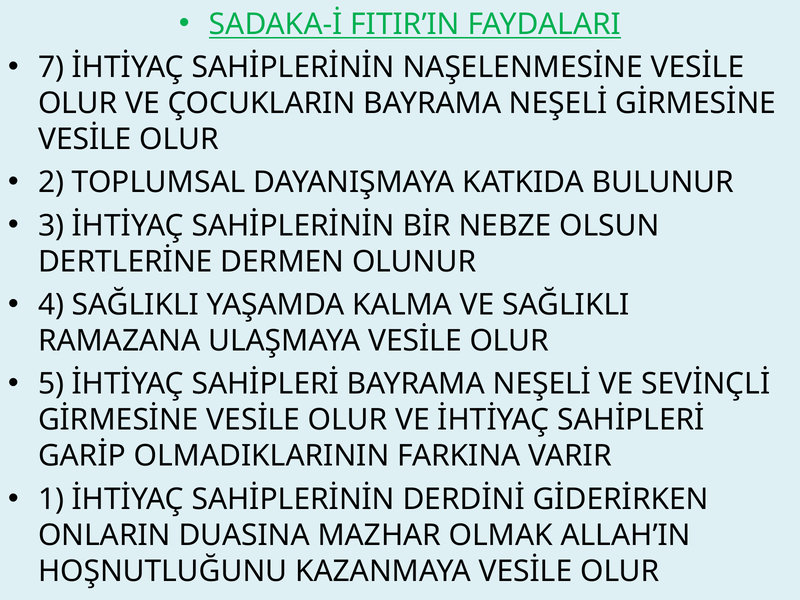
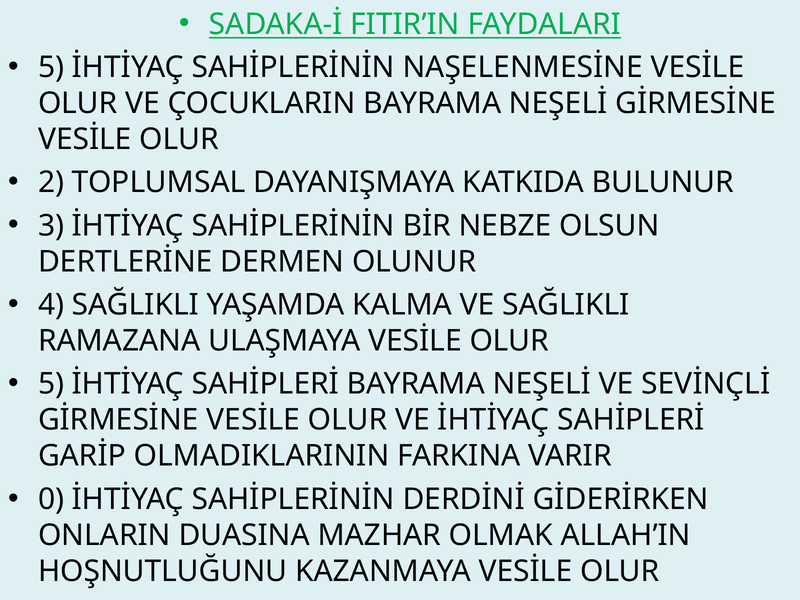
7: 7 -> 5 (51, 67)
1: 1 -> 0 (51, 499)
